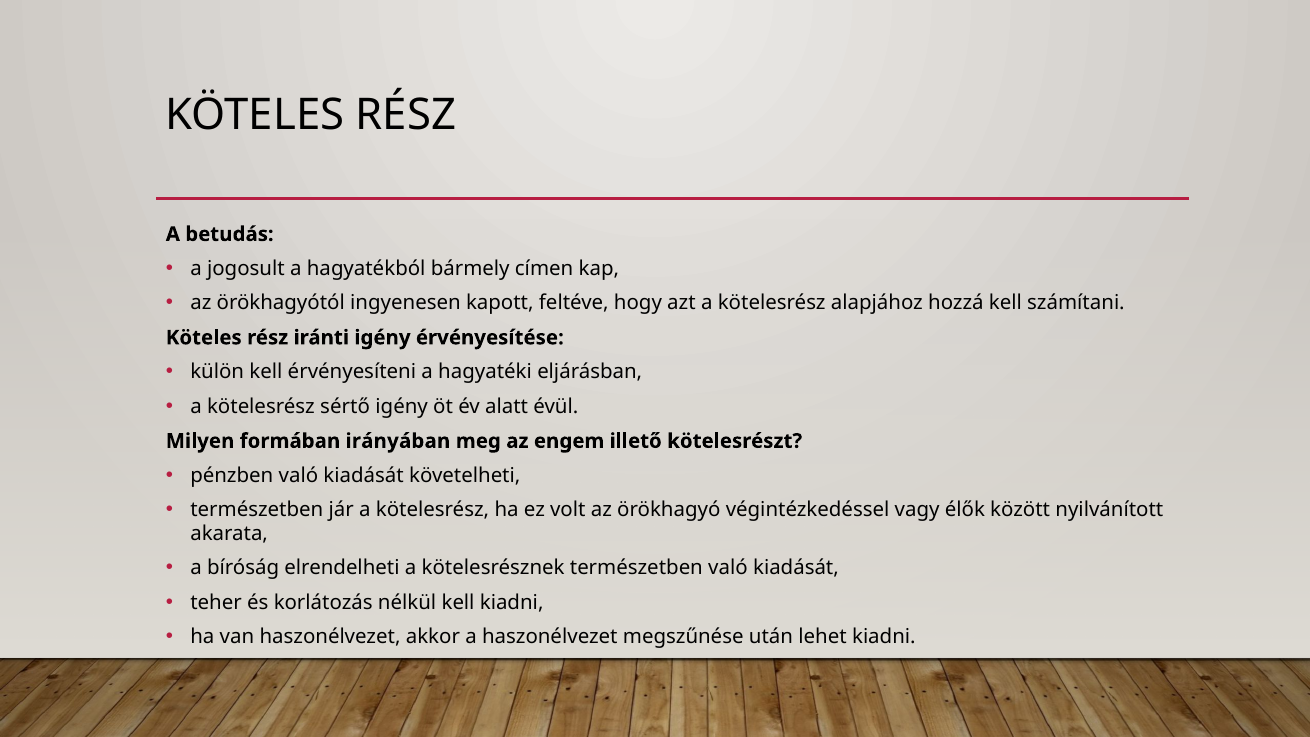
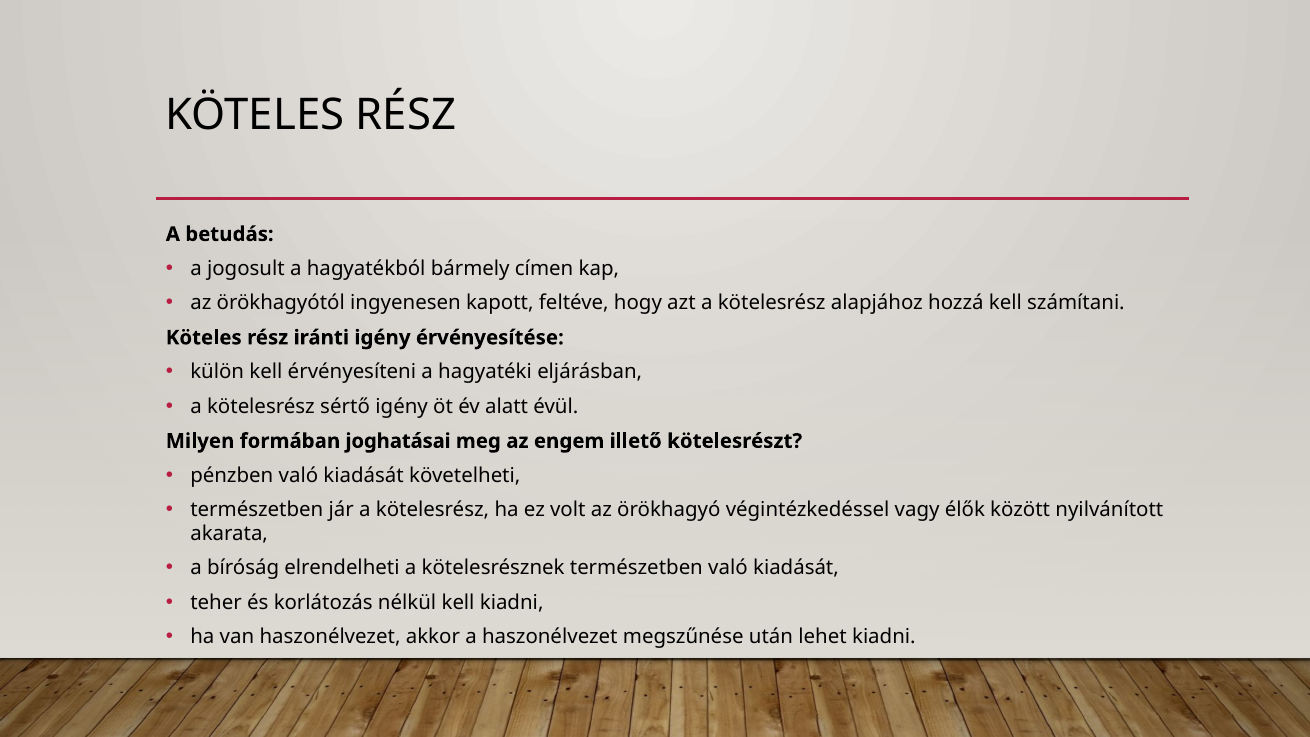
irányában: irányában -> joghatásai (398, 441)
